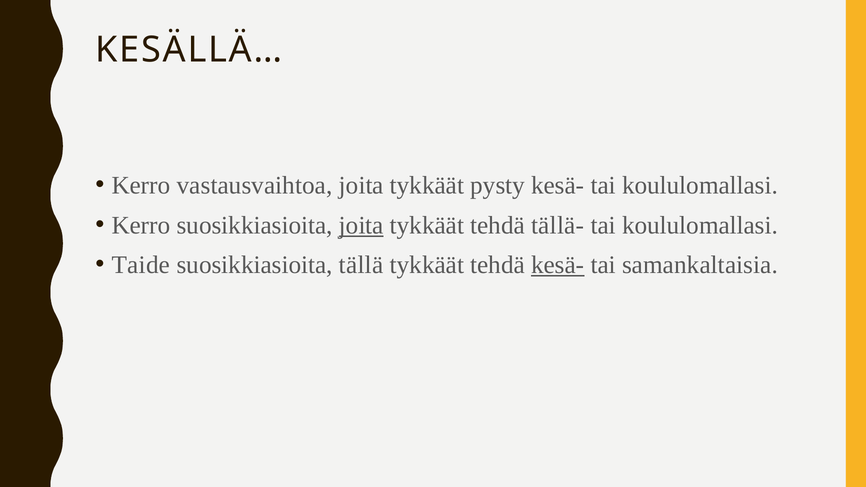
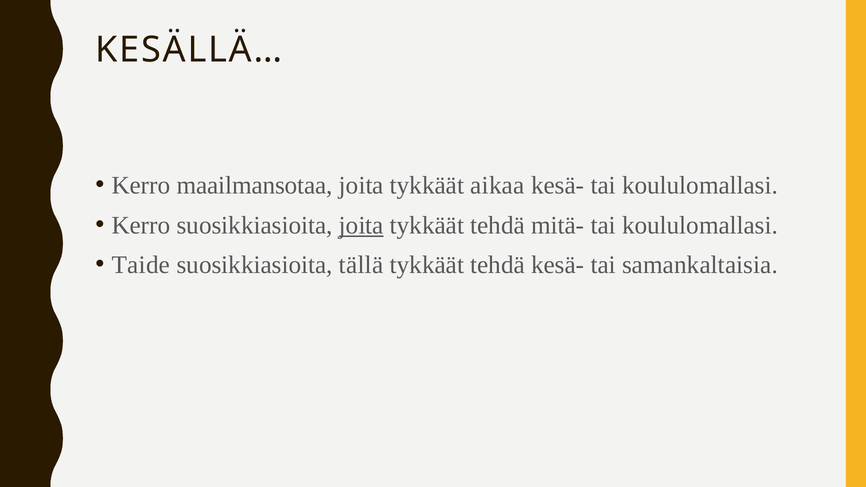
vastausvaihtoa: vastausvaihtoa -> maailmansotaa (255, 186)
pysty: pysty -> aikaa (497, 186)
tällä-: tällä- -> mitä- (558, 225)
kesä- underline: present -> none (558, 265)
